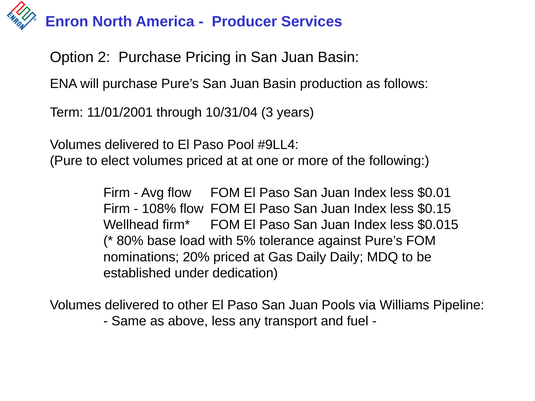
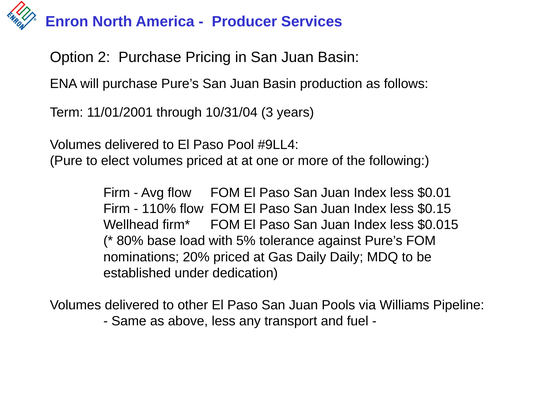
108%: 108% -> 110% (159, 209)
